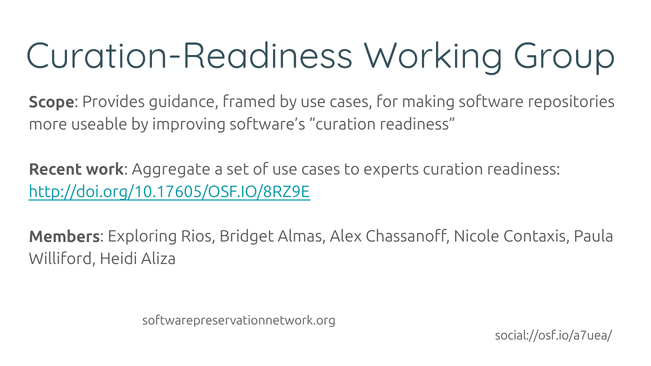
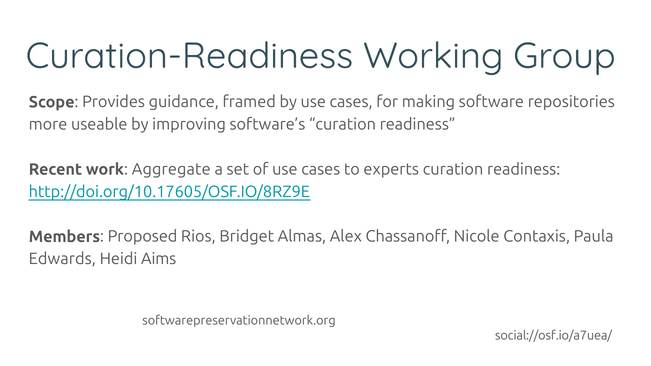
Exploring: Exploring -> Proposed (143, 237)
Williford: Williford -> Edwards (62, 259)
Aliza: Aliza -> Aims (159, 259)
